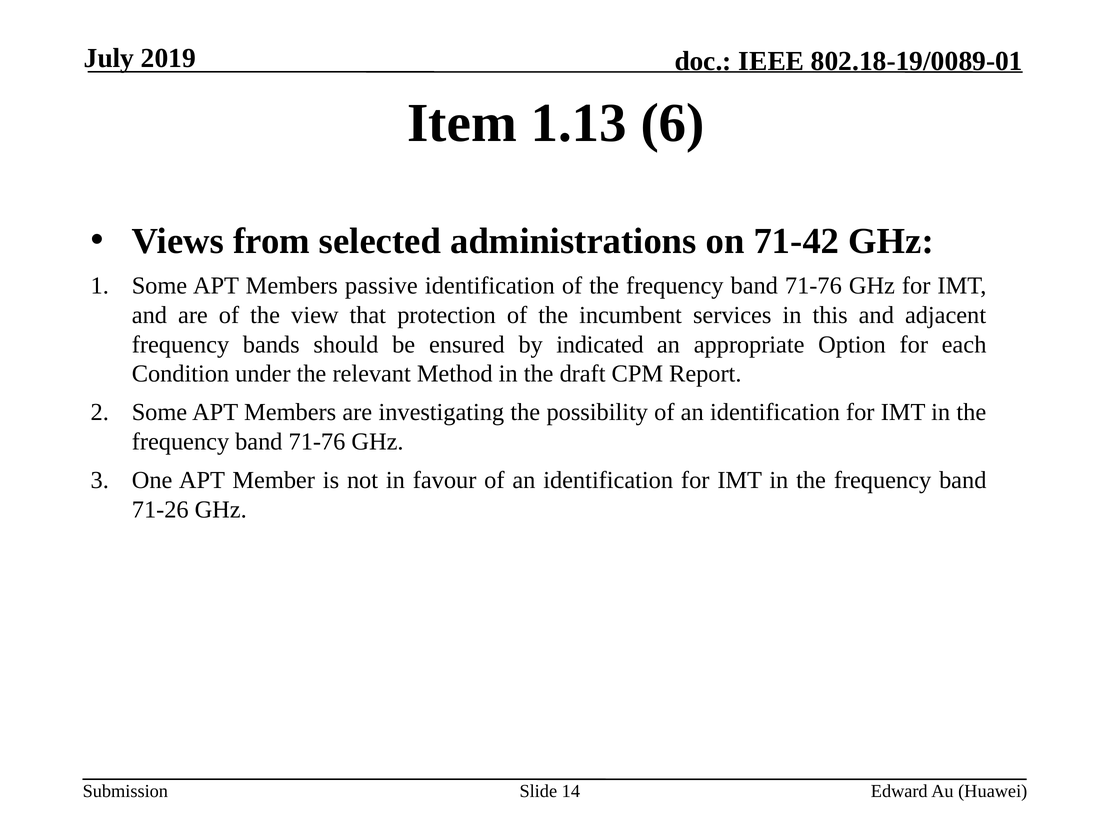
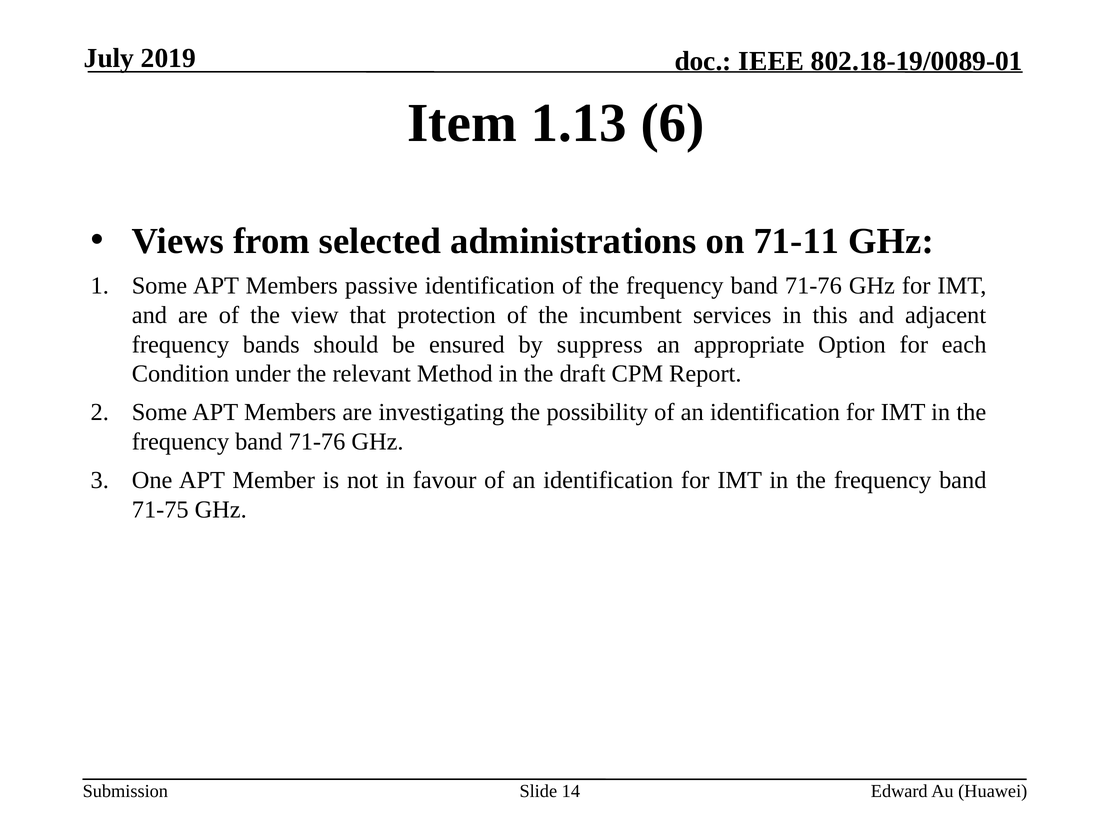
71-42: 71-42 -> 71-11 (796, 241)
indicated: indicated -> suppress (600, 345)
71-26: 71-26 -> 71-75 (160, 510)
